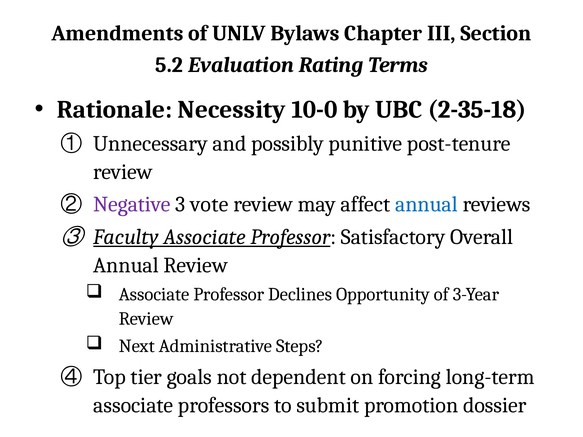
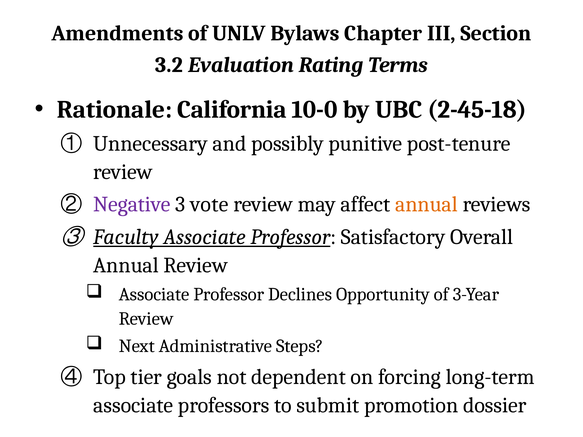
5.2: 5.2 -> 3.2 (169, 65)
Necessity: Necessity -> California (232, 110)
2-35-18: 2-35-18 -> 2-45-18 (477, 110)
annual colour: blue -> orange (426, 205)
